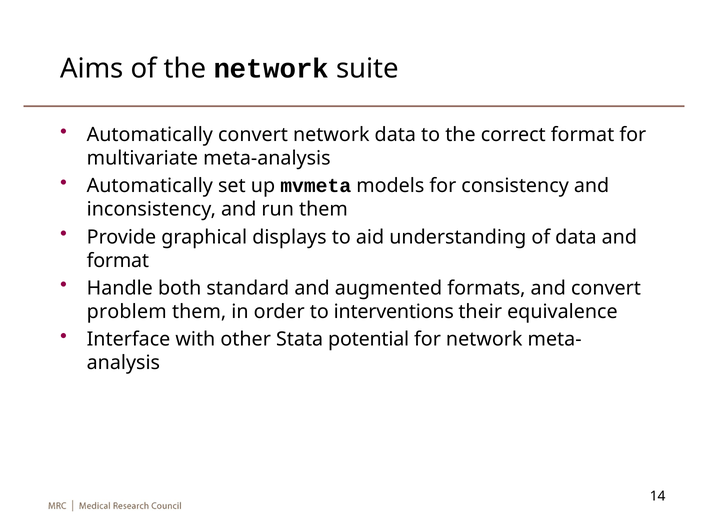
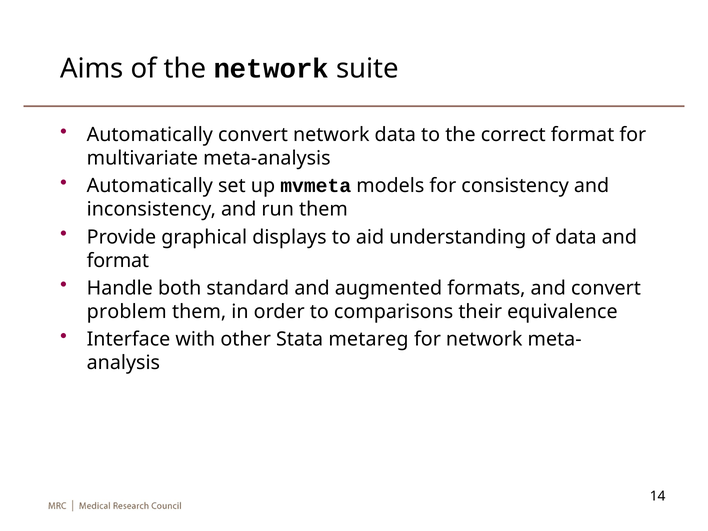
interventions: interventions -> comparisons (394, 312)
potential: potential -> metareg (368, 339)
